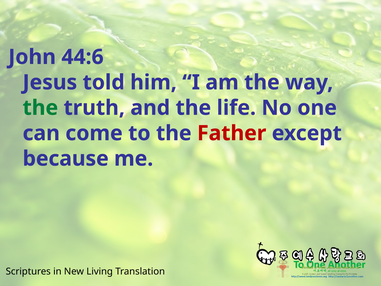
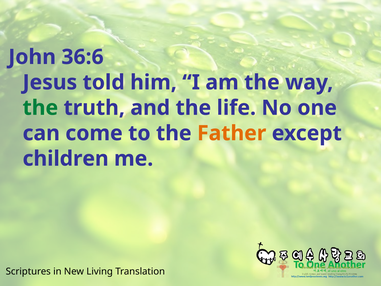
44:6: 44:6 -> 36:6 (83, 57)
Father colour: red -> orange (232, 133)
because: because -> children (66, 159)
